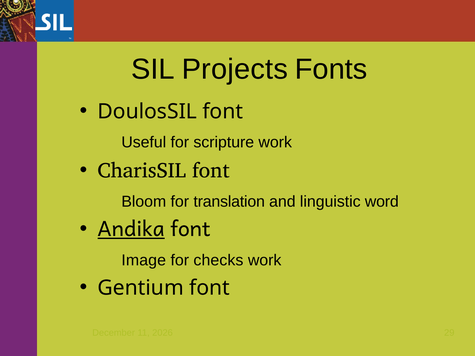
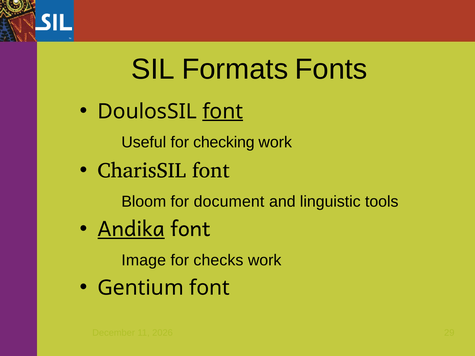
Projects: Projects -> Formats (235, 69)
font underline: none -> present (223, 111)
scripture: scripture -> checking (224, 143)
translation: translation -> document (229, 202)
word: word -> tools (382, 202)
